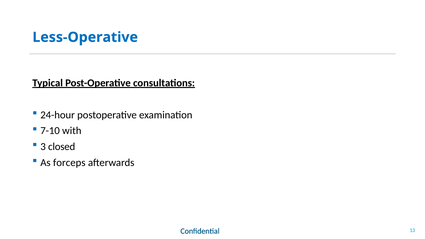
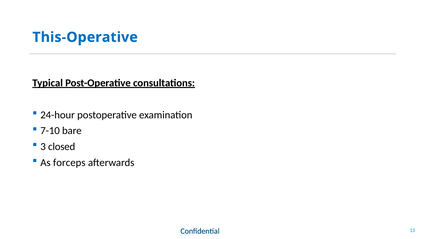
Less-Operative: Less-Operative -> This-Operative (85, 37)
with: with -> bare (72, 131)
